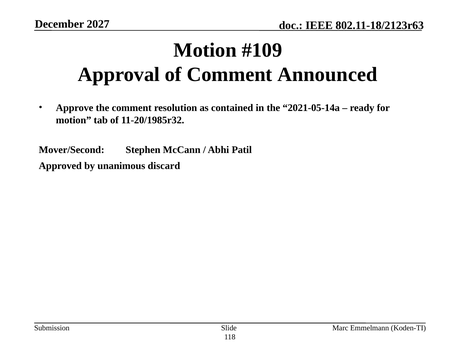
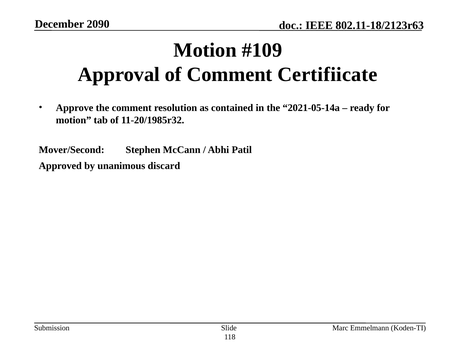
2027: 2027 -> 2090 (98, 24)
Announced: Announced -> Certifiicate (327, 74)
